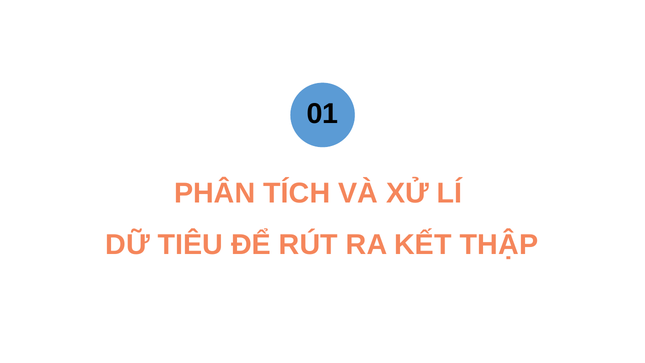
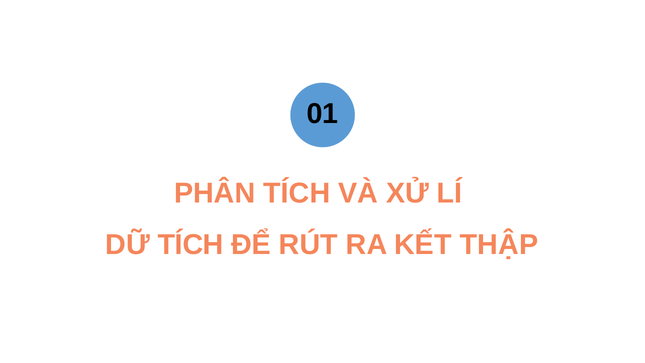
DỮ TIÊU: TIÊU -> TÍCH (191, 245)
